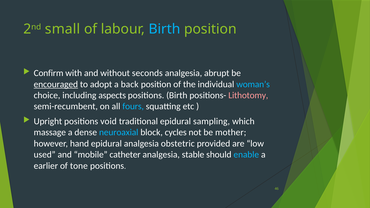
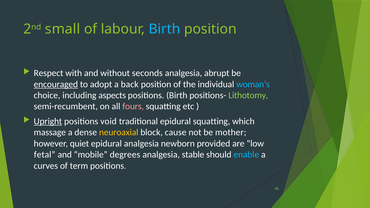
Confirm: Confirm -> Respect (49, 73)
Lithotomy colour: pink -> light green (248, 95)
fours colour: light blue -> pink (133, 106)
Upright underline: none -> present (48, 121)
epidural sampling: sampling -> squatting (212, 121)
neuroaxial colour: light blue -> yellow (119, 133)
cycles: cycles -> cause (176, 133)
hand: hand -> quiet (80, 144)
obstetric: obstetric -> newborn (178, 144)
used: used -> fetal (45, 155)
catheter: catheter -> degrees (125, 155)
earlier: earlier -> curves (46, 166)
tone: tone -> term (79, 166)
